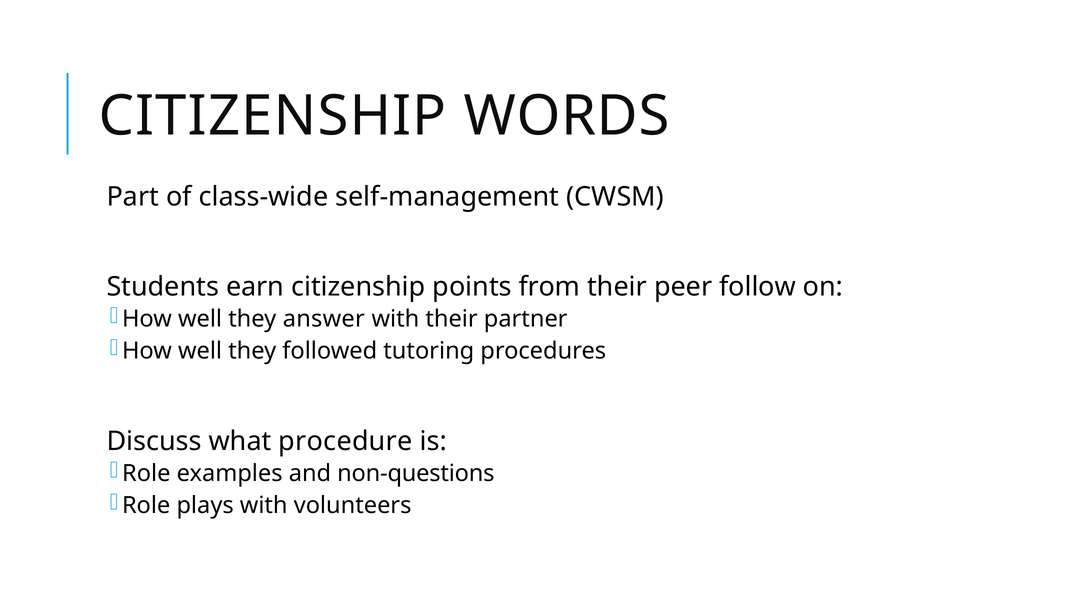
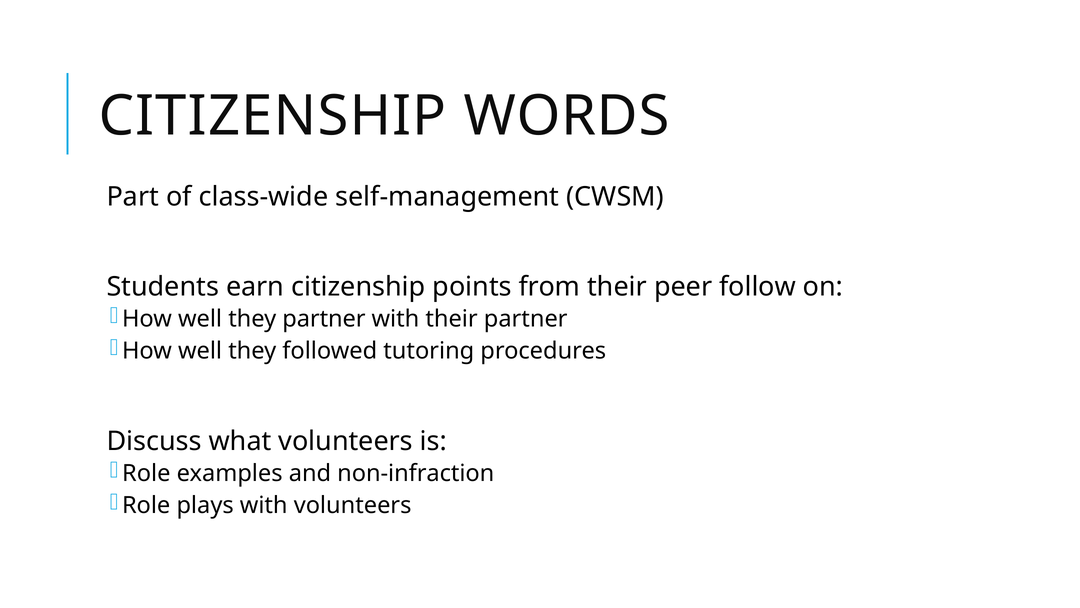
they answer: answer -> partner (324, 319)
what procedure: procedure -> volunteers (346, 441)
non-questions: non-questions -> non-infraction (416, 473)
